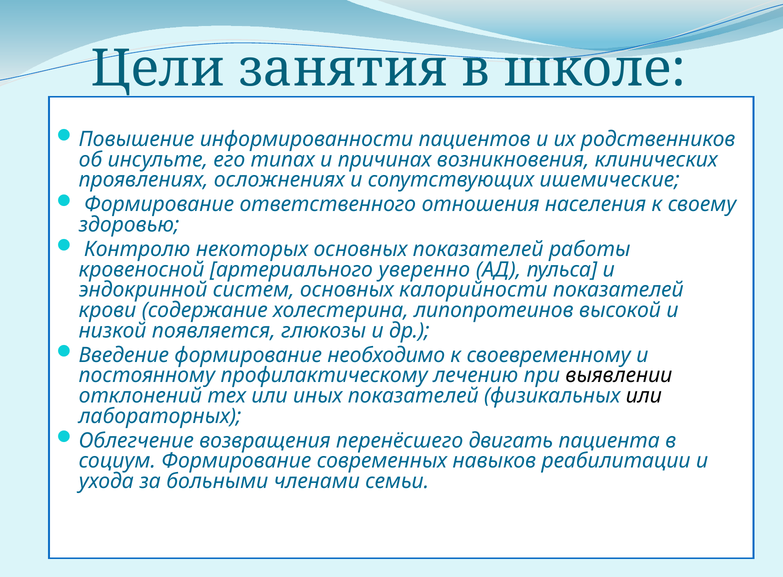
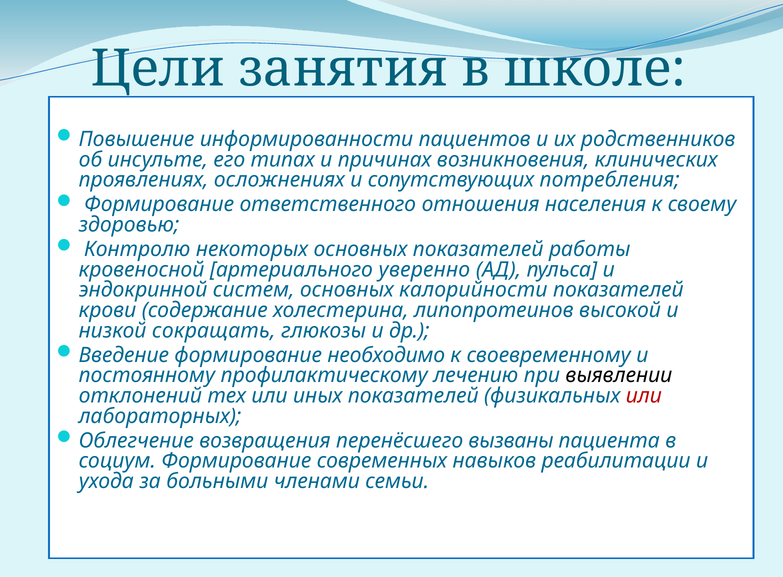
ишемические: ишемические -> потребления (610, 180)
появляется: появляется -> сокращать (214, 330)
или colour: black -> red (644, 396)
двигать: двигать -> вызваны (511, 440)
